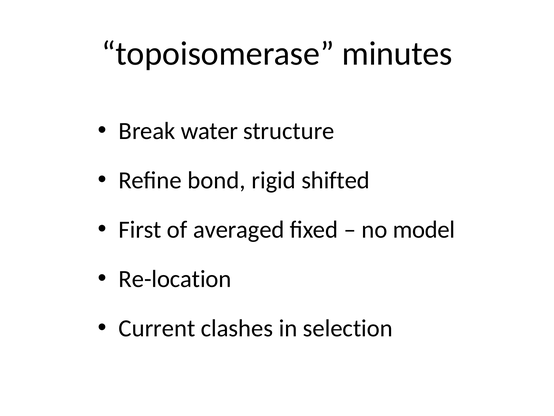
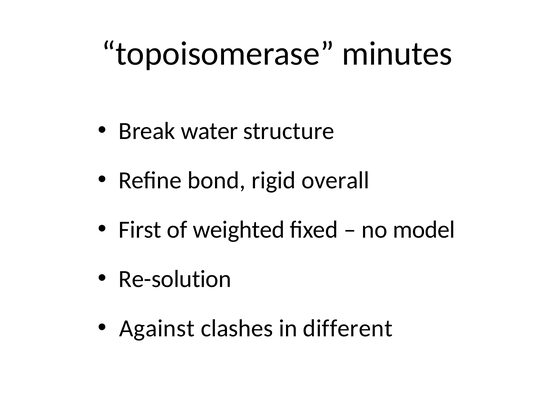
shifted: shifted -> overall (336, 180)
averaged: averaged -> weighted (239, 229)
Re-location: Re-location -> Re-solution (175, 279)
Current: Current -> Against (157, 328)
selection: selection -> different (348, 328)
